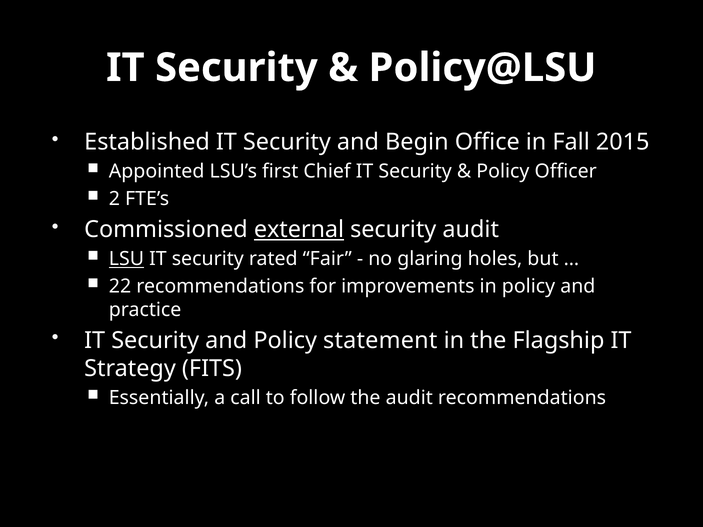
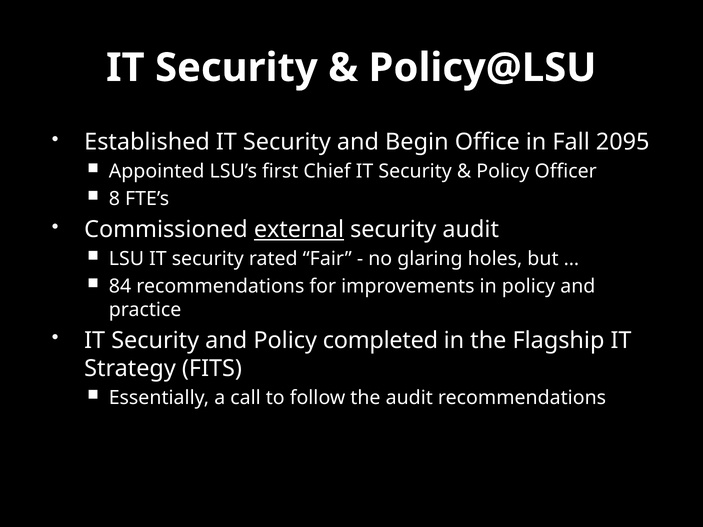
2015: 2015 -> 2095 (623, 142)
2: 2 -> 8 (114, 199)
LSU underline: present -> none (126, 259)
22: 22 -> 84 (120, 286)
statement: statement -> completed (380, 341)
